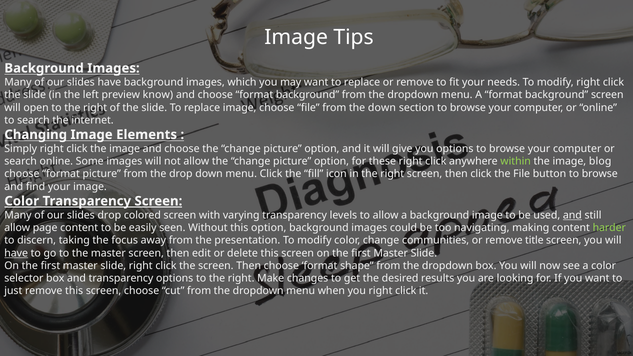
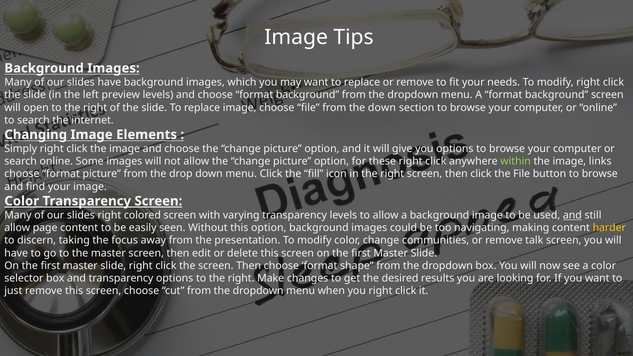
preview know: know -> levels (158, 95)
blog: blog -> links (600, 161)
slides drop: drop -> right (109, 215)
harder colour: light green -> yellow (609, 228)
title: title -> talk (534, 240)
have underline: present -> none (16, 253)
